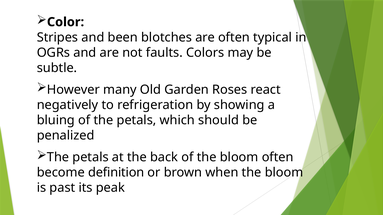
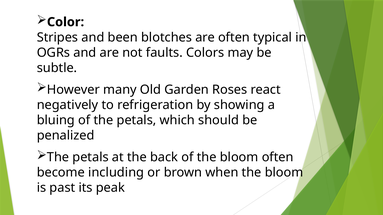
definition: definition -> including (116, 173)
